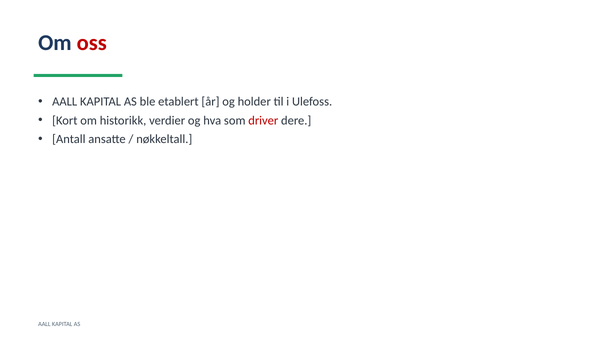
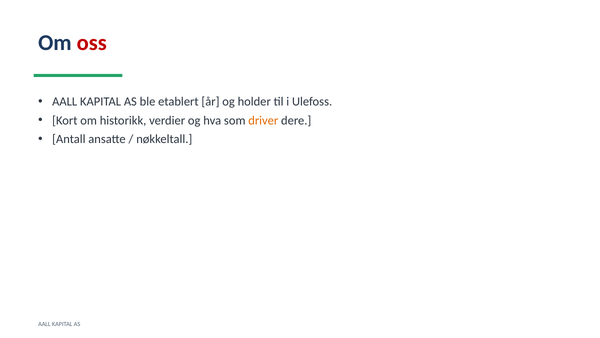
driver colour: red -> orange (263, 120)
